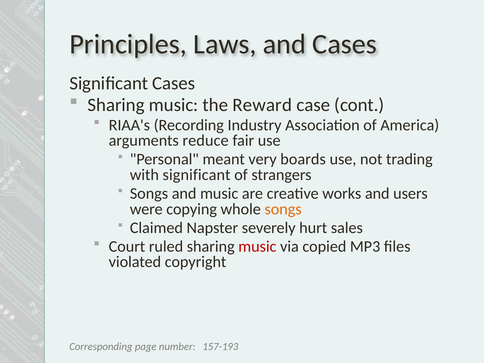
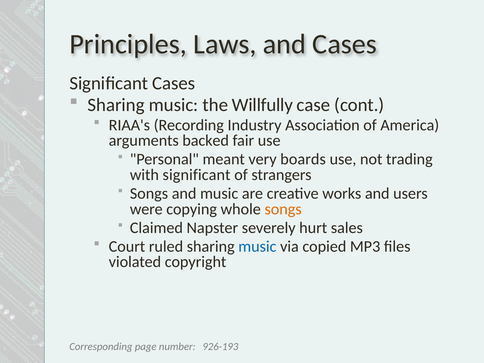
Reward: Reward -> Willfully (262, 105)
reduce: reduce -> backed (206, 141)
music colour: red -> blue (257, 246)
157-193: 157-193 -> 926-193 (220, 347)
